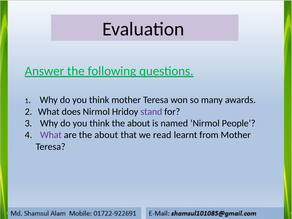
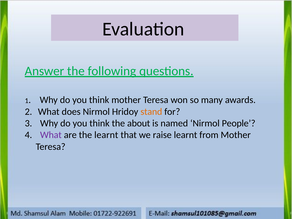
stand colour: purple -> orange (151, 112)
are the about: about -> learnt (106, 135)
read: read -> raise (162, 135)
